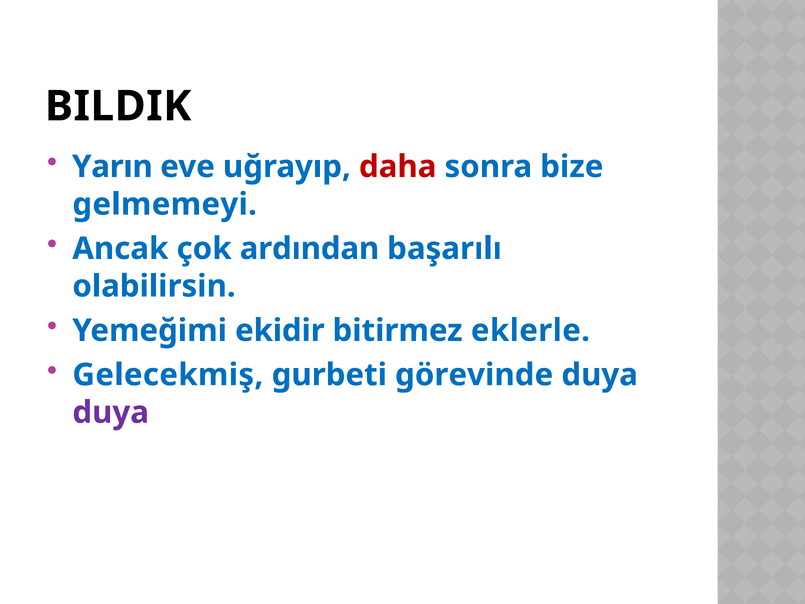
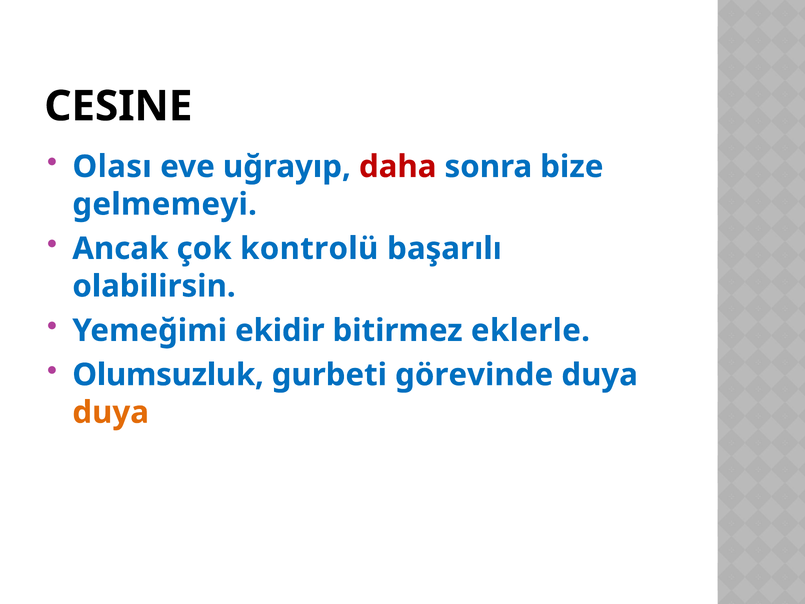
BILDIK: BILDIK -> CESINE (118, 106)
Yarın: Yarın -> Olası (112, 167)
ardından: ardından -> kontrolü (309, 249)
Gelecekmiş: Gelecekmiş -> Olumsuzluk (168, 375)
duya colour: purple -> orange (111, 412)
